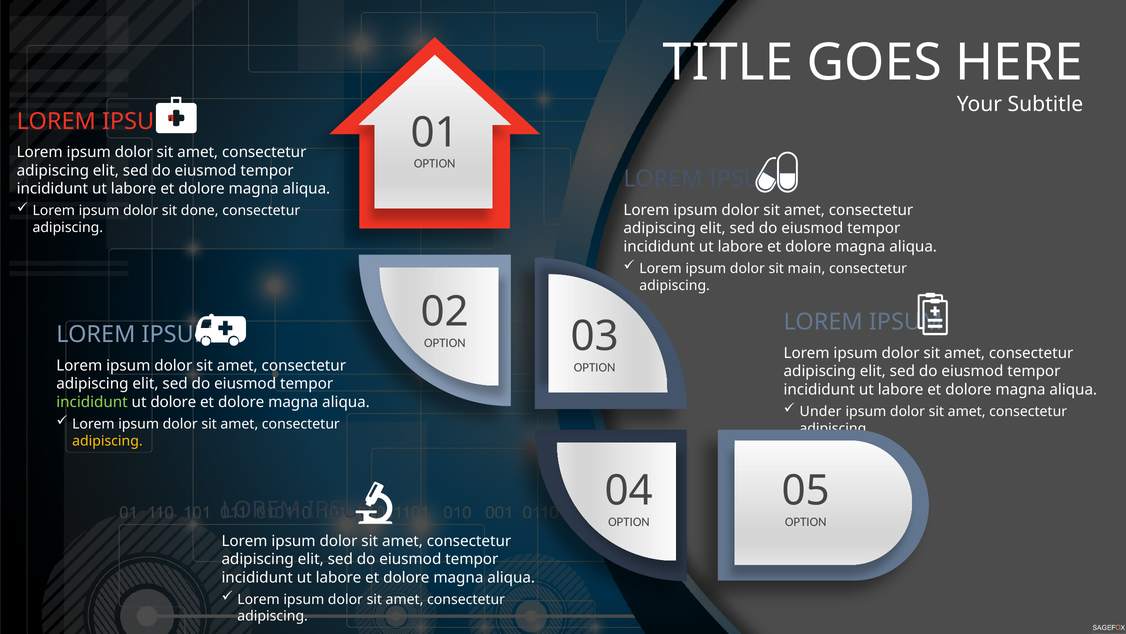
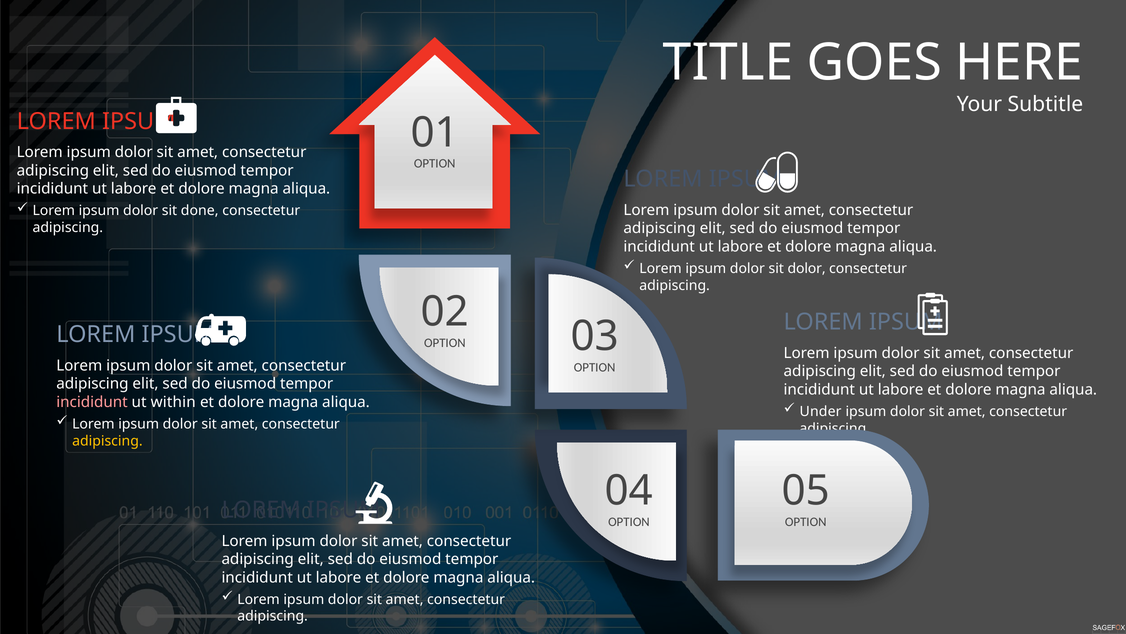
sit main: main -> dolor (807, 268)
incididunt colour: light green -> pink (92, 402)
ut dolore: dolore -> within (173, 402)
